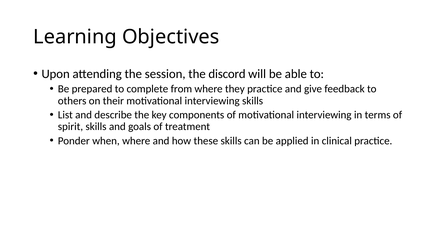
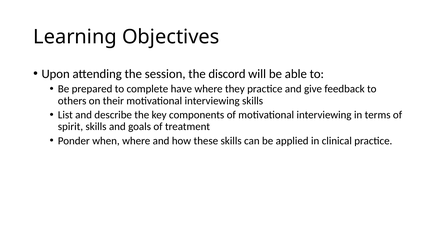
from: from -> have (181, 89)
